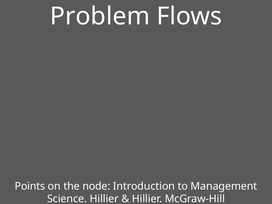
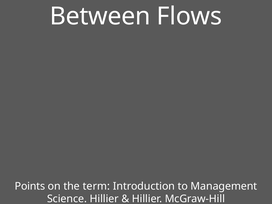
Problem: Problem -> Between (100, 16)
node: node -> term (96, 186)
